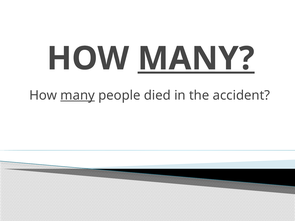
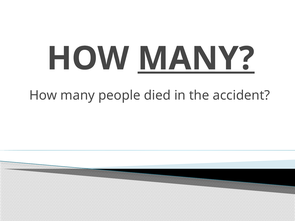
many underline: present -> none (78, 96)
